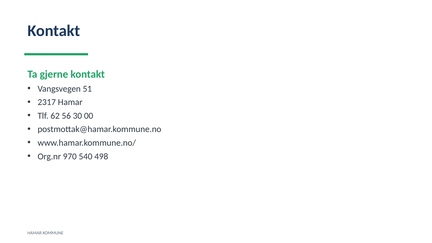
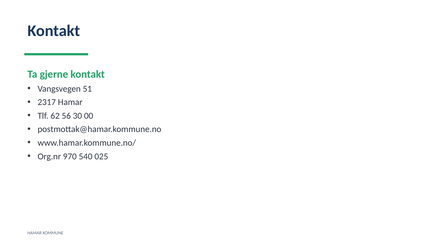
498: 498 -> 025 (101, 156)
